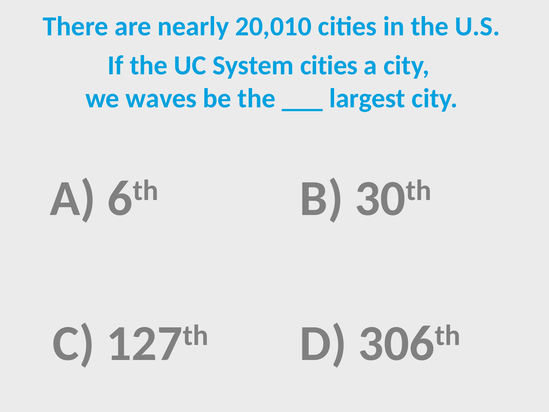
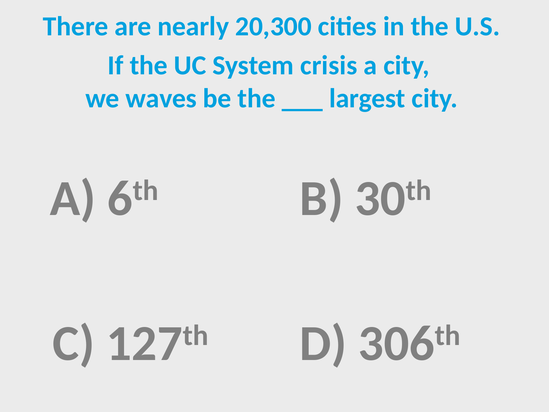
20,010: 20,010 -> 20,300 (273, 26)
System cities: cities -> crisis (329, 65)
